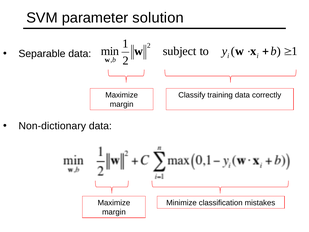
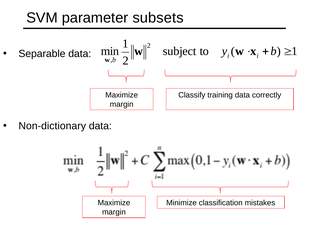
solution: solution -> subsets (158, 18)
